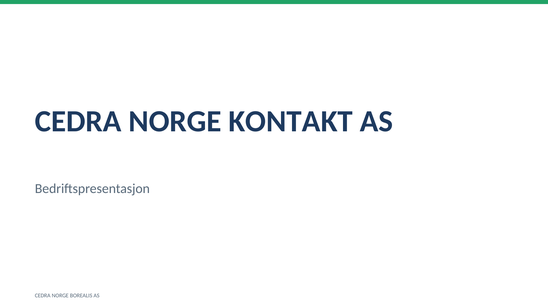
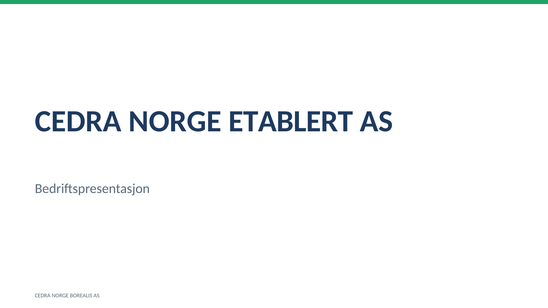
KONTAKT: KONTAKT -> ETABLERT (291, 122)
